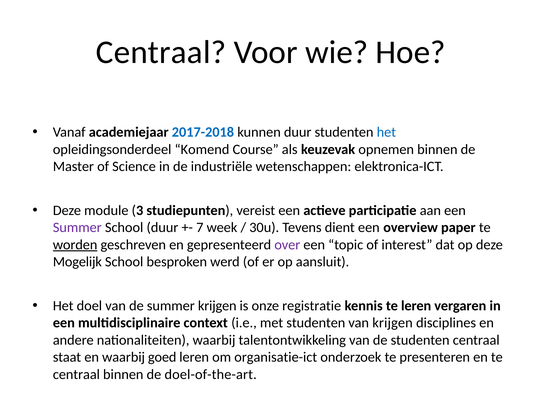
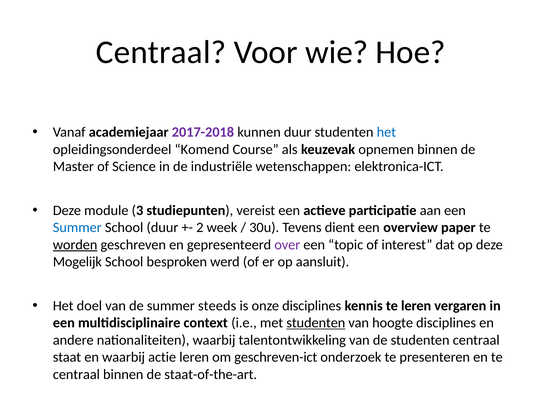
2017-2018 colour: blue -> purple (203, 132)
Summer colour: purple -> blue (77, 228)
7: 7 -> 2 (200, 228)
summer krijgen: krijgen -> steeds (217, 306)
onze registratie: registratie -> disciplines (312, 306)
studenten underline: none -> present (316, 323)
van krijgen: krijgen -> hoogte (393, 323)
goed: goed -> actie (162, 358)
organisatie-ict: organisatie-ict -> geschreven-ict (276, 358)
doel-of-the-art: doel-of-the-art -> staat-of-the-art (211, 375)
